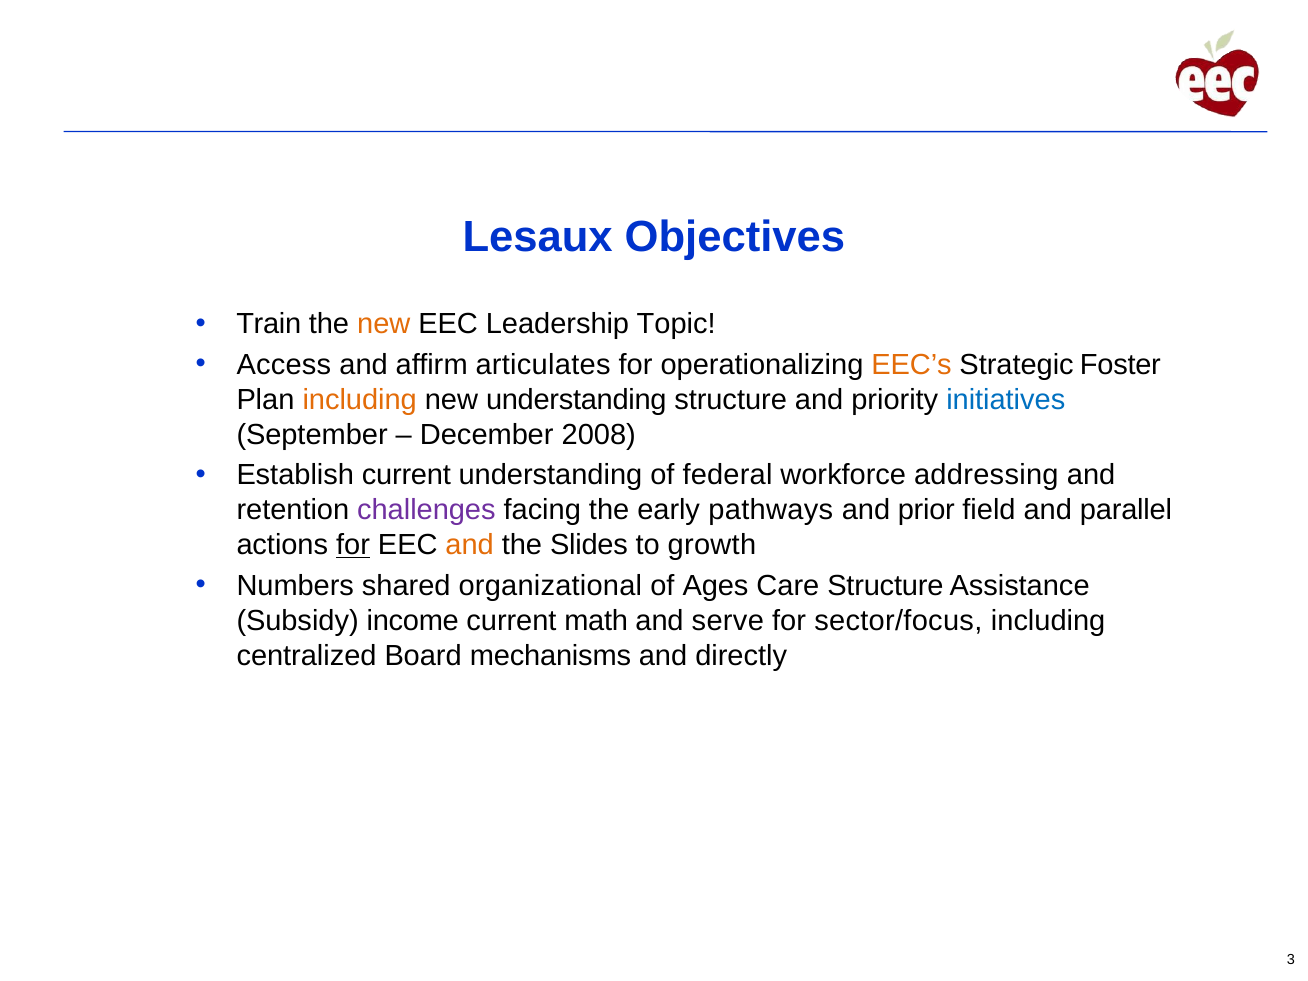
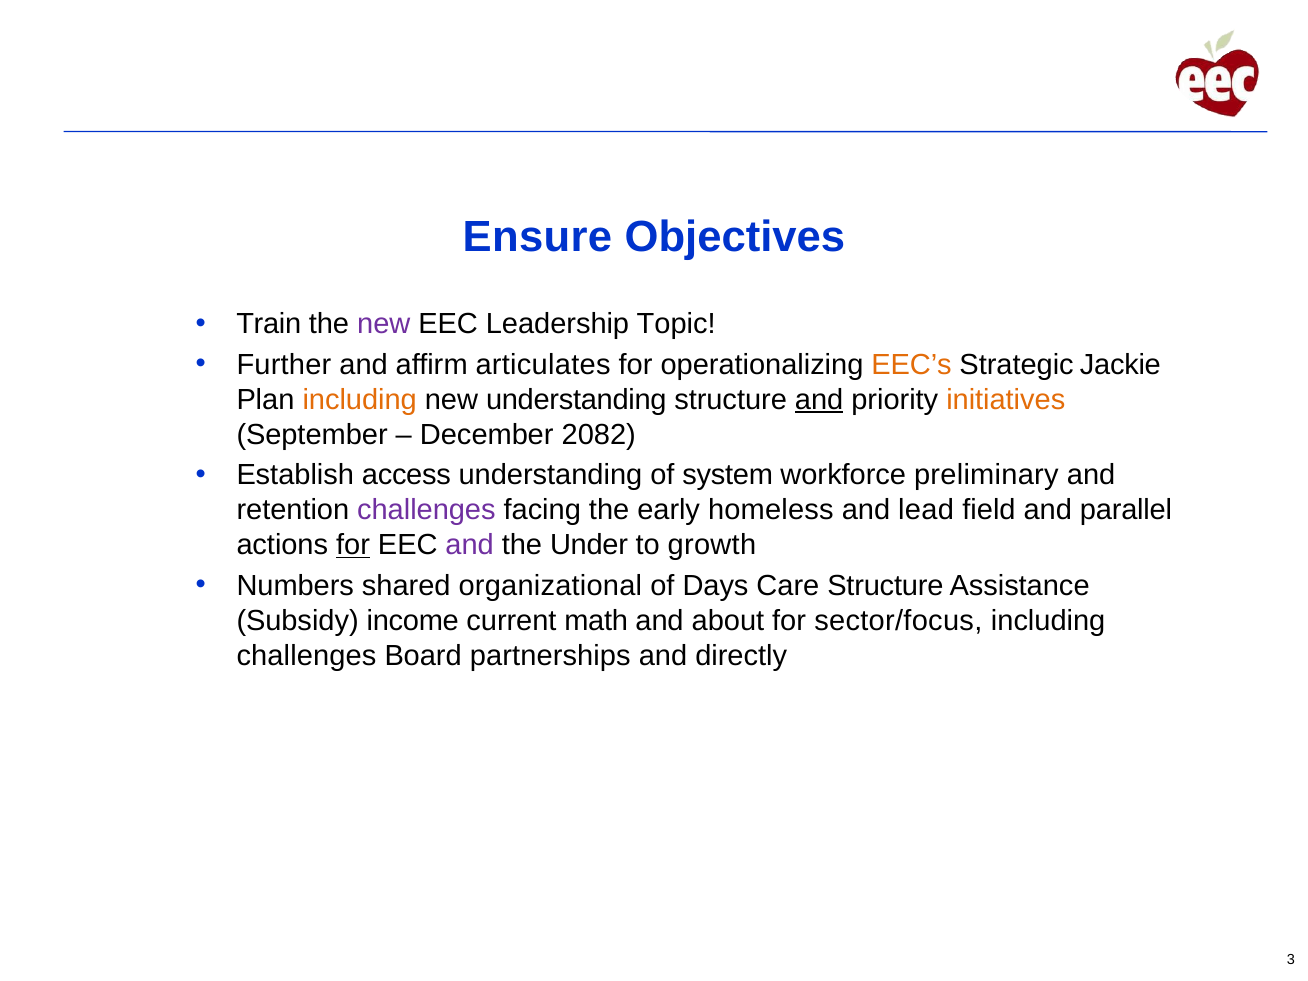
Lesaux: Lesaux -> Ensure (537, 237)
new colour: orange -> purple (384, 324)
Access: Access -> Further (284, 365)
Foster: Foster -> Jackie (1120, 365)
and underline: none -> present (819, 400)
initiatives colour: blue -> orange (1006, 400)
2008: 2008 -> 2082 (599, 435)
Establish current: current -> access (406, 475)
federal: federal -> system (728, 475)
addressing: addressing -> preliminary (986, 475)
pathways: pathways -> homeless (771, 510)
prior: prior -> lead (926, 510)
and colour: orange -> purple (470, 545)
Slides: Slides -> Under (589, 545)
Ages: Ages -> Days (716, 586)
serve: serve -> about (728, 621)
centralized: centralized -> challenges (306, 655)
mechanisms: mechanisms -> partnerships (550, 655)
